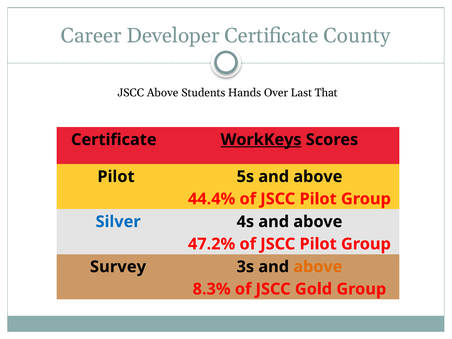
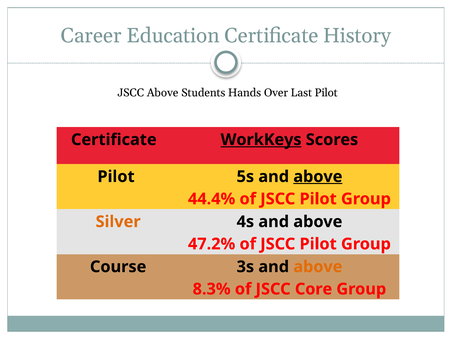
Developer: Developer -> Education (173, 36)
County: County -> History (357, 36)
Last That: That -> Pilot (326, 93)
above underline: none -> present (318, 177)
Silver colour: blue -> orange (118, 222)
Survey: Survey -> Course (118, 267)
Gold: Gold -> Core (314, 289)
